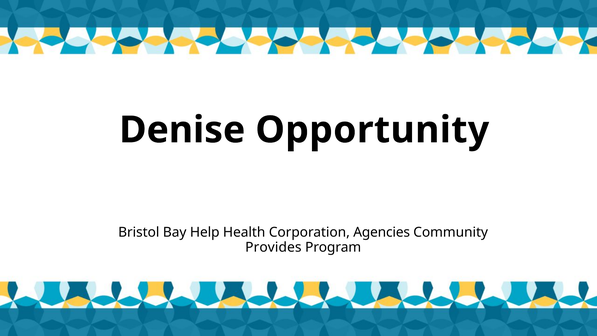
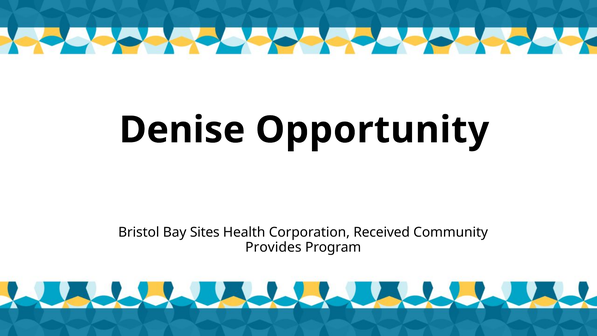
Help: Help -> Sites (205, 232)
Agencies: Agencies -> Received (382, 232)
